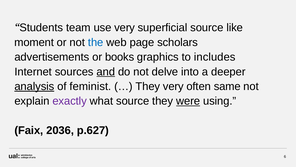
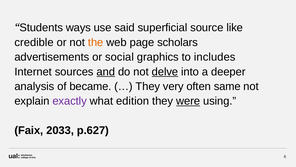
team: team -> ways (78, 28)
use very: very -> said (125, 28)
moment: moment -> credible (34, 42)
the colour: blue -> orange (96, 42)
books: books -> social (119, 57)
delve underline: none -> present (165, 72)
analysis underline: present -> none (34, 86)
feminist: feminist -> became (90, 86)
what source: source -> edition (133, 101)
2036: 2036 -> 2033 (60, 130)
